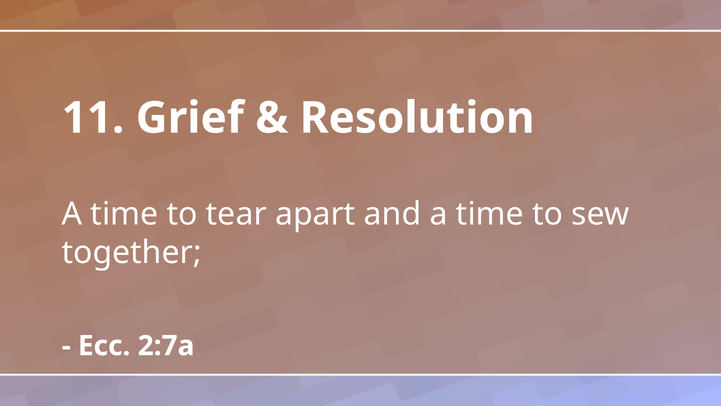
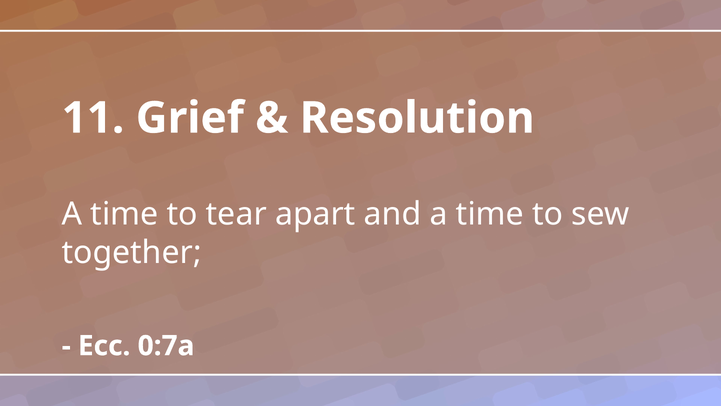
2:7a: 2:7a -> 0:7a (166, 346)
